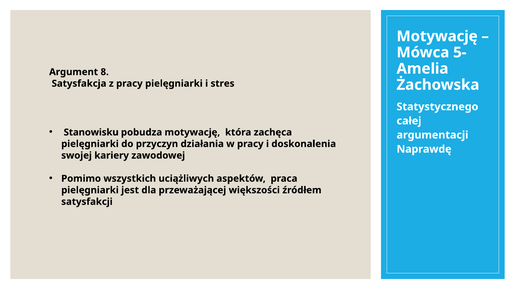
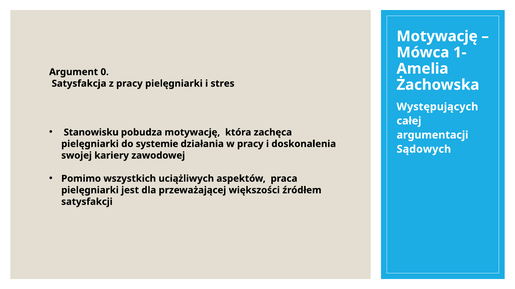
5-: 5- -> 1- (460, 53)
8: 8 -> 0 (105, 72)
Statystycznego: Statystycznego -> Występujących (437, 107)
przyczyn: przyczyn -> systemie (157, 144)
Naprawdę: Naprawdę -> Sądowych (424, 149)
